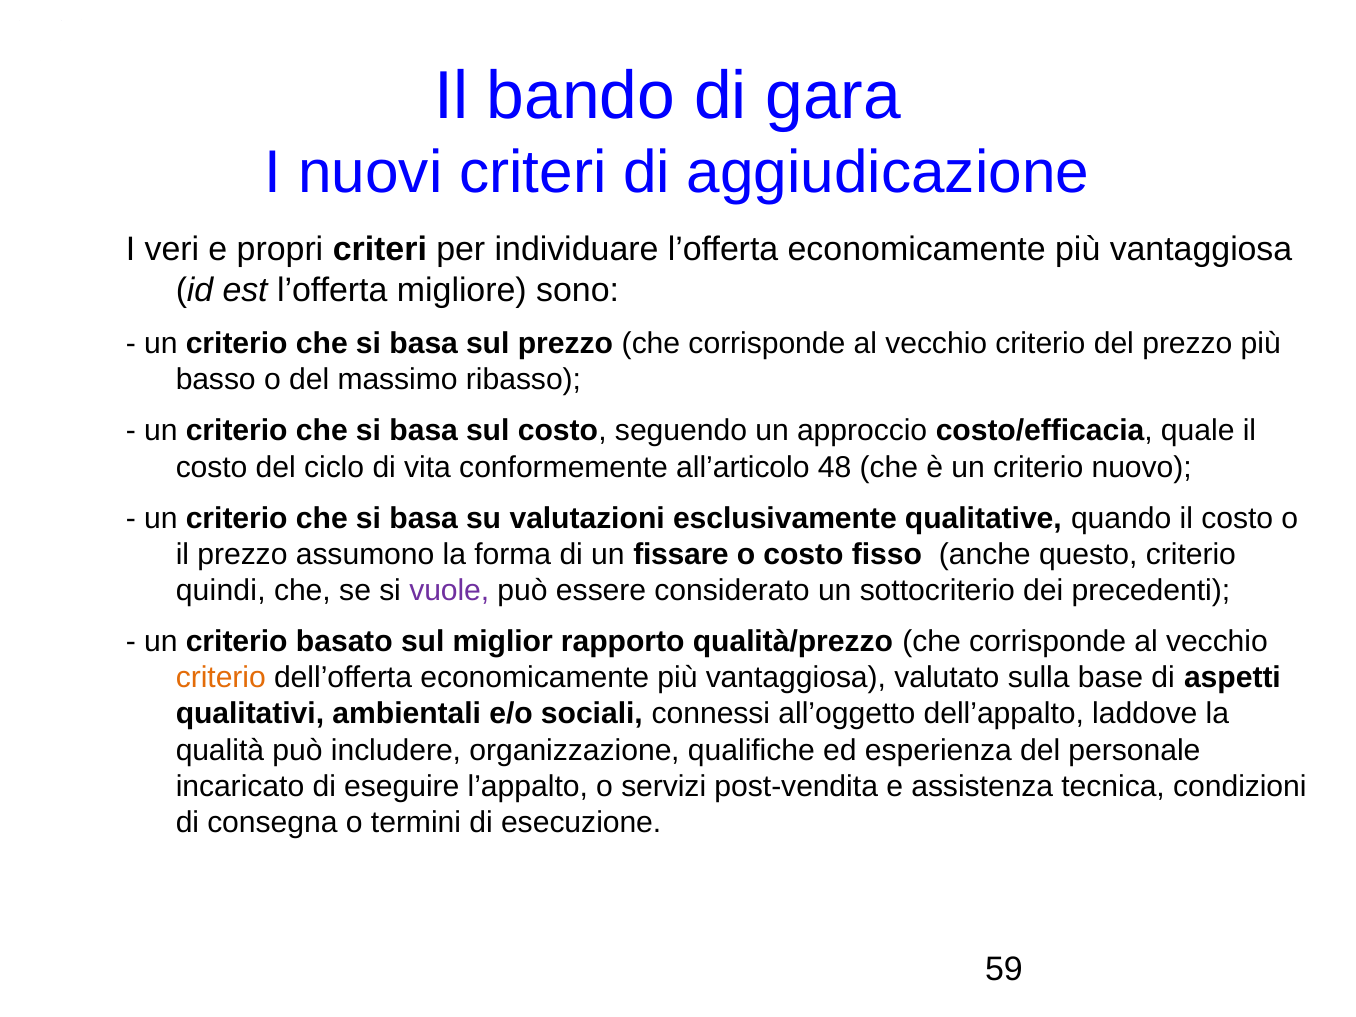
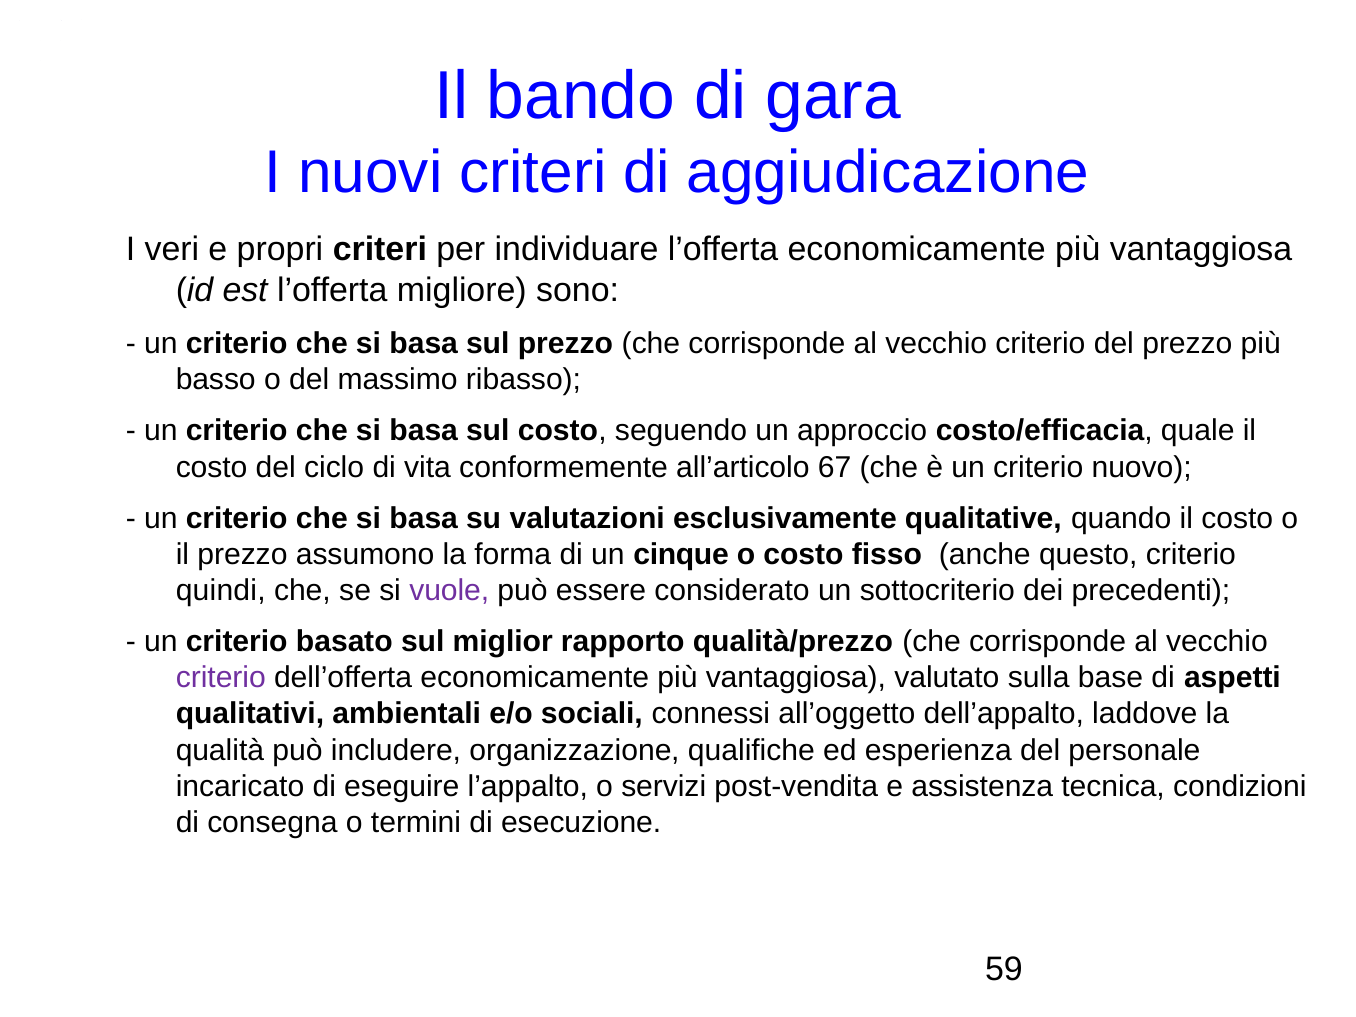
48: 48 -> 67 (835, 467)
fissare: fissare -> cinque (681, 554)
criterio colour: orange -> purple (221, 678)
